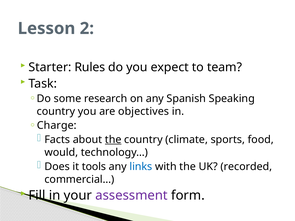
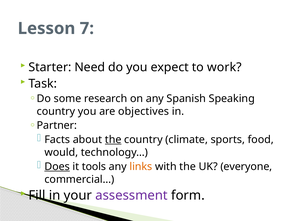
2: 2 -> 7 (87, 28)
Rules: Rules -> Need (90, 67)
team: team -> work (224, 67)
Charge: Charge -> Partner (57, 126)
Does underline: none -> present (57, 167)
links colour: blue -> orange (141, 167)
recorded: recorded -> everyone (246, 167)
